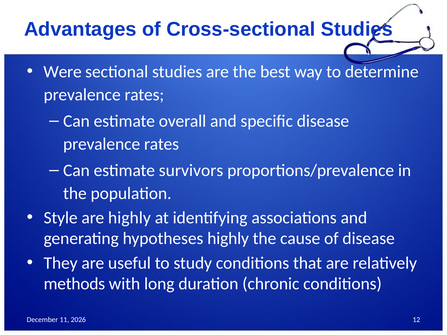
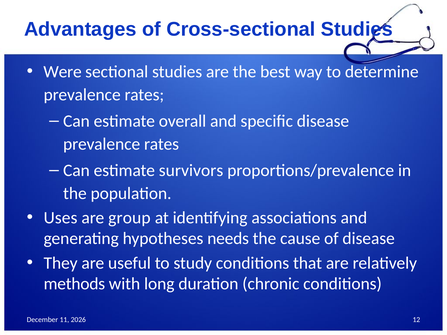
Style: Style -> Uses (60, 218)
are highly: highly -> group (129, 218)
hypotheses highly: highly -> needs (228, 239)
